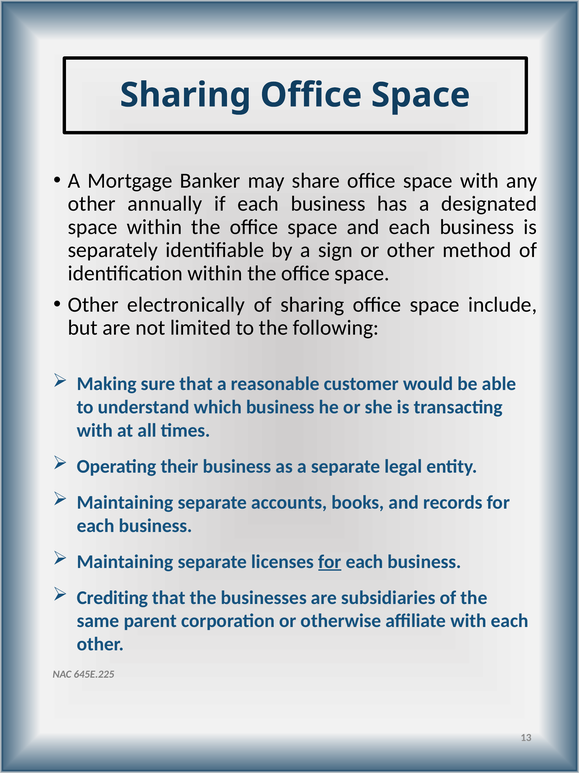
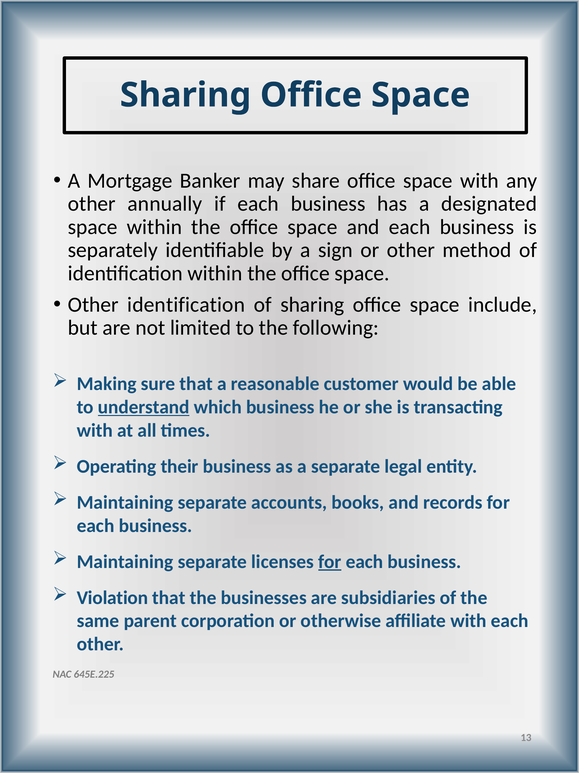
Other electronically: electronically -> identification (186, 304)
understand underline: none -> present (144, 407)
Crediting: Crediting -> Violation (112, 597)
